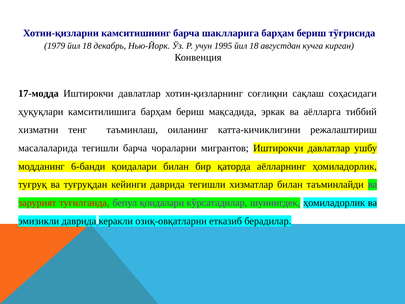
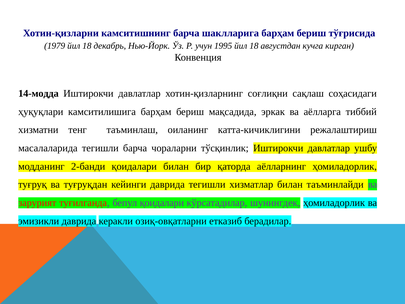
17-модда: 17-модда -> 14-модда (38, 93)
мигрантов: мигрантов -> тўсқинлик (225, 148)
6-банди: 6-банди -> 2-банди (88, 166)
